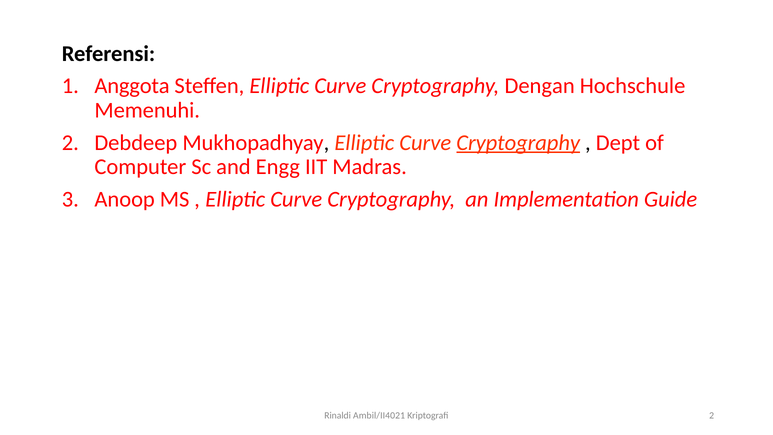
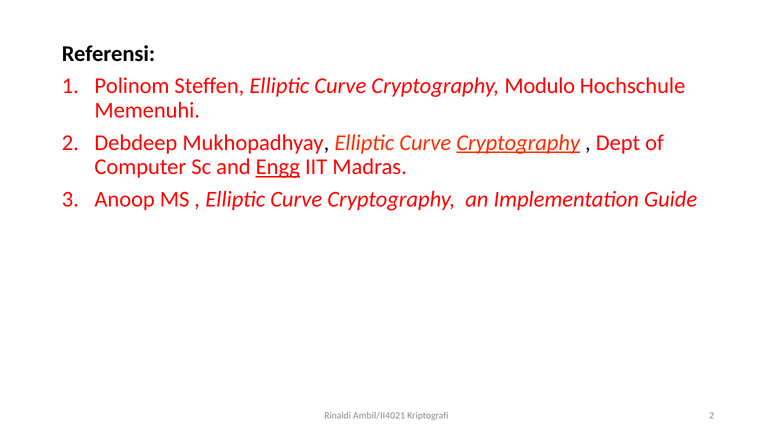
Anggota: Anggota -> Polinom (132, 86)
Dengan: Dengan -> Modulo (540, 86)
Engg underline: none -> present (278, 167)
